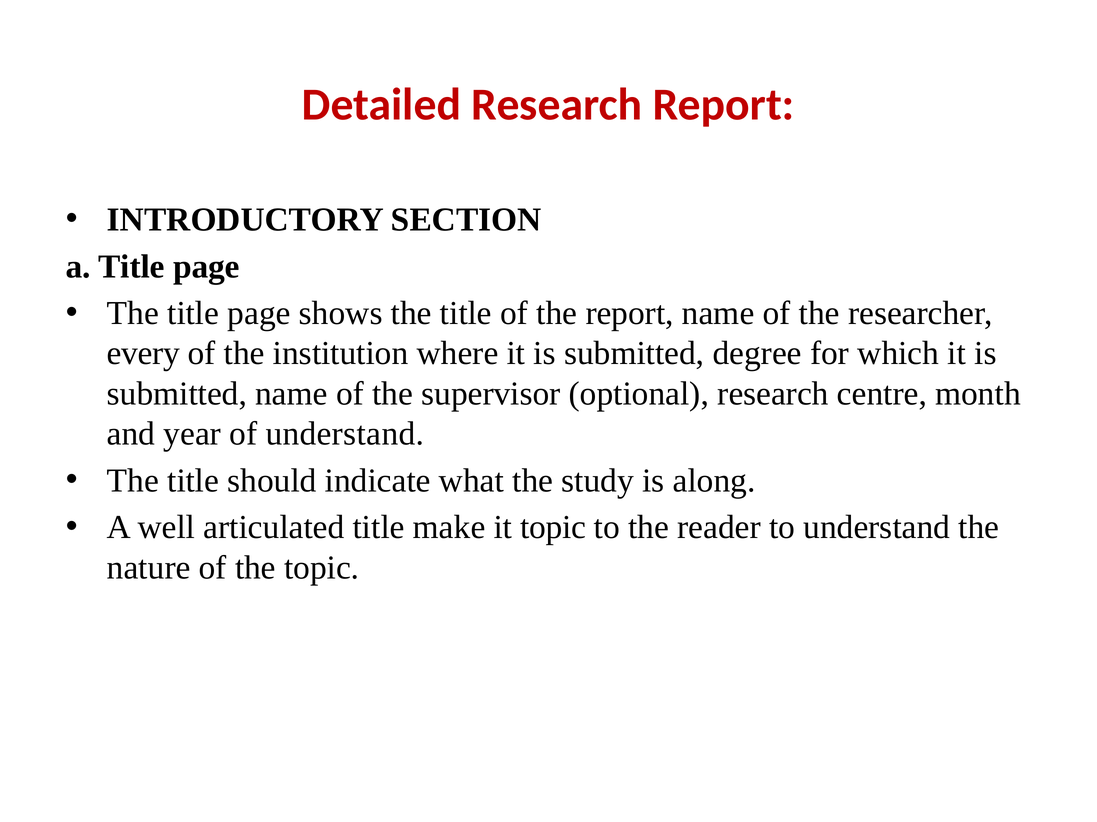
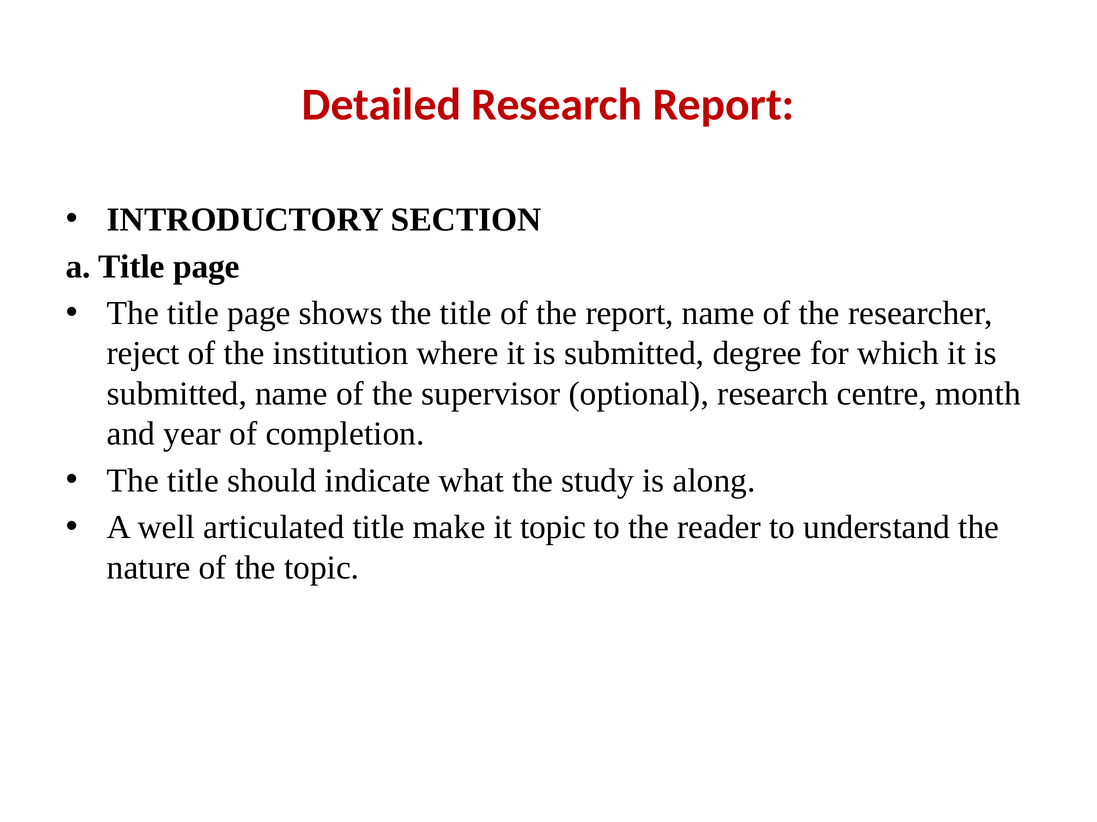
every: every -> reject (143, 354)
of understand: understand -> completion (345, 434)
